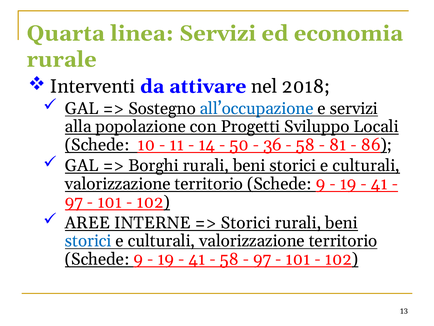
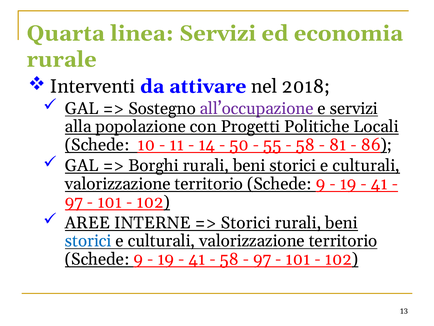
all’occupazione colour: blue -> purple (257, 108)
Sviluppo: Sviluppo -> Politiche (317, 127)
36: 36 -> 55 (272, 145)
